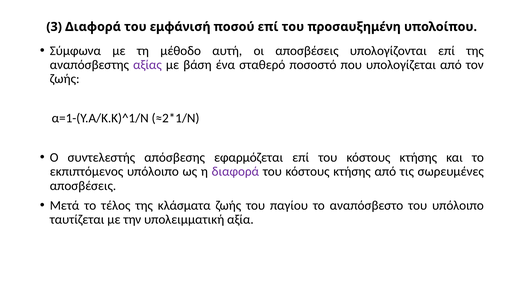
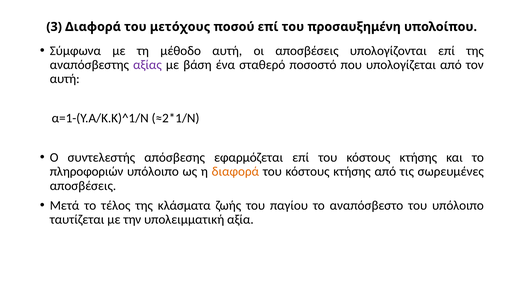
εμφάνισή: εμφάνισή -> μετόχους (180, 27)
ζωής: ζωής -> αυτή (65, 79)
εκπιπτόμενος: εκπιπτόμενος -> πληροφοριών (87, 171)
διαφορά colour: purple -> orange (235, 171)
